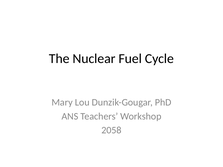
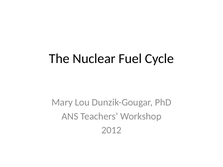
2058: 2058 -> 2012 (111, 130)
